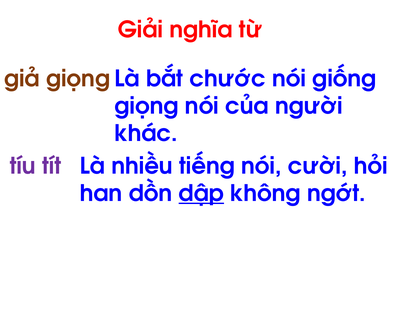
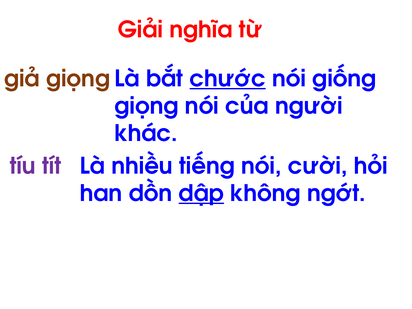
chước underline: none -> present (228, 79)
